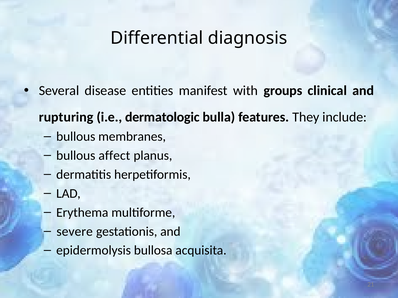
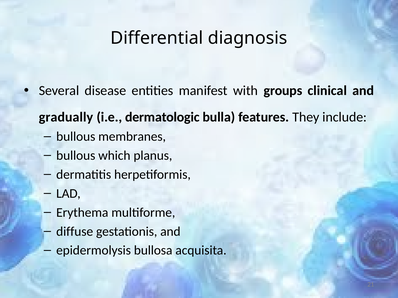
rupturing: rupturing -> gradually (66, 117)
affect: affect -> which (114, 156)
severe: severe -> diffuse (75, 232)
